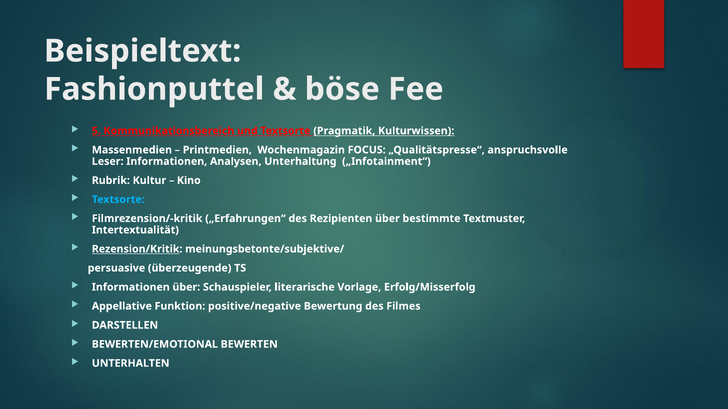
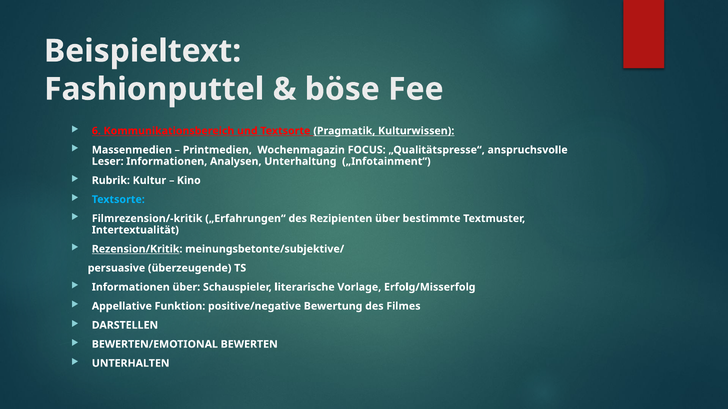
5: 5 -> 6 (96, 131)
